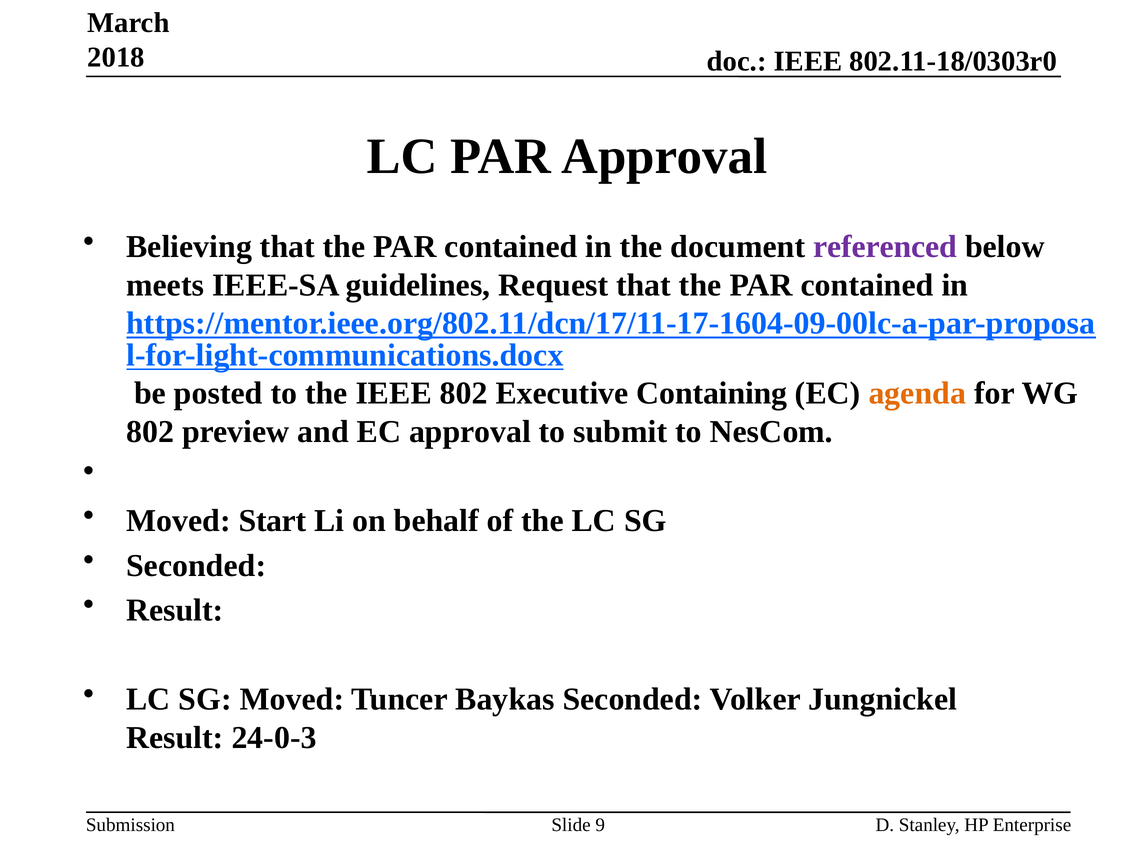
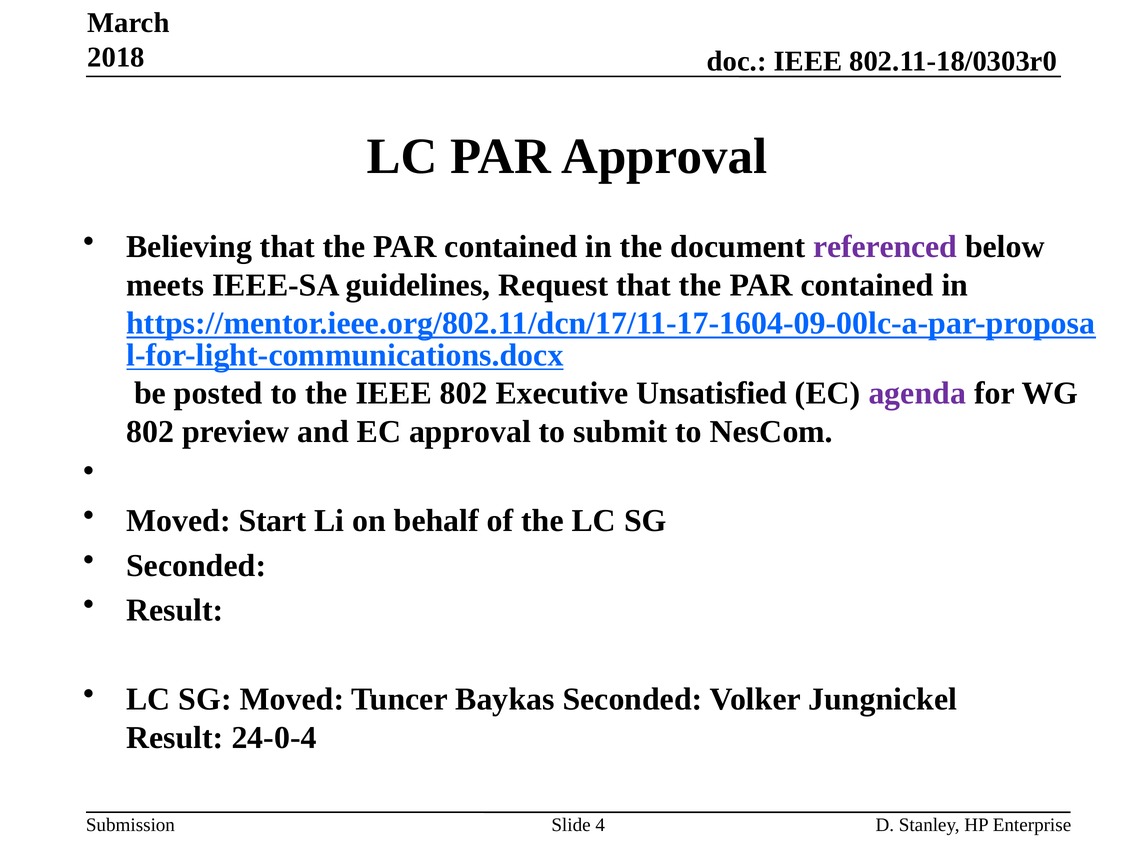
Containing: Containing -> Unsatisfied (712, 394)
agenda colour: orange -> purple (917, 394)
24-0-3: 24-0-3 -> 24-0-4 (274, 738)
9: 9 -> 4 (600, 825)
